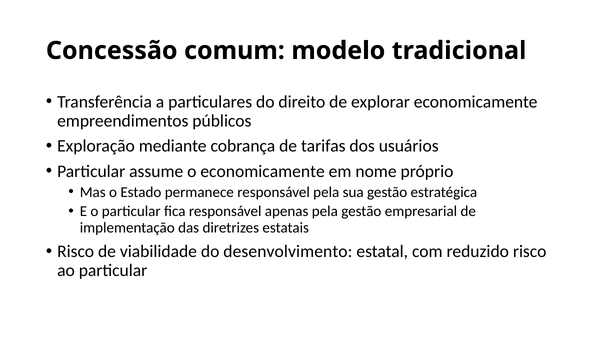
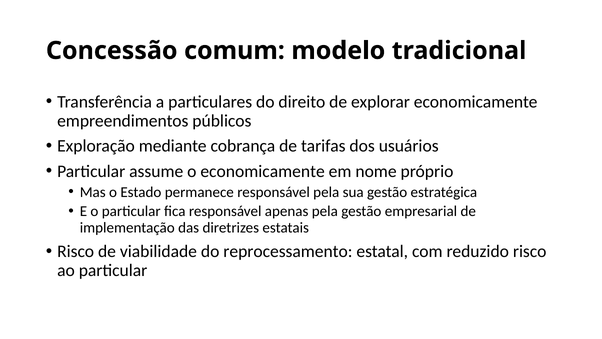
desenvolvimento: desenvolvimento -> reprocessamento (288, 251)
